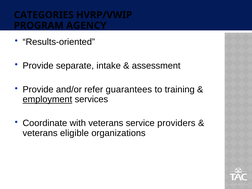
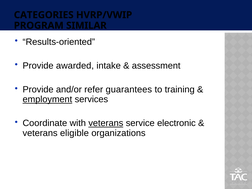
AGENCY: AGENCY -> SIMILAR (86, 26)
separate: separate -> awarded (75, 66)
veterans underline: none -> present (106, 123)
providers: providers -> electronic (176, 123)
